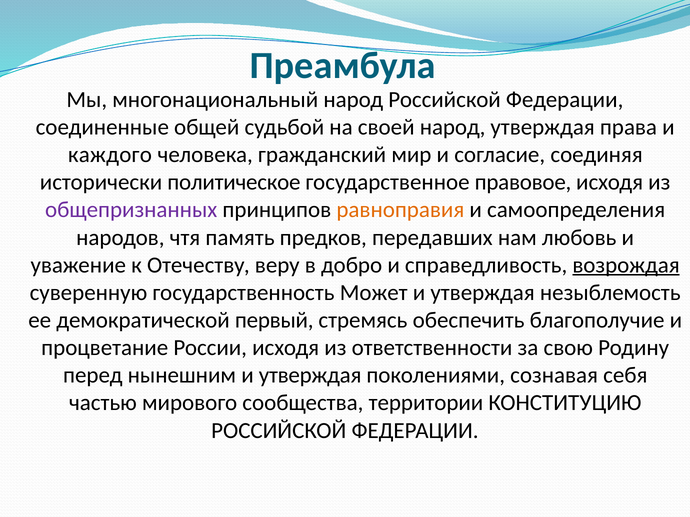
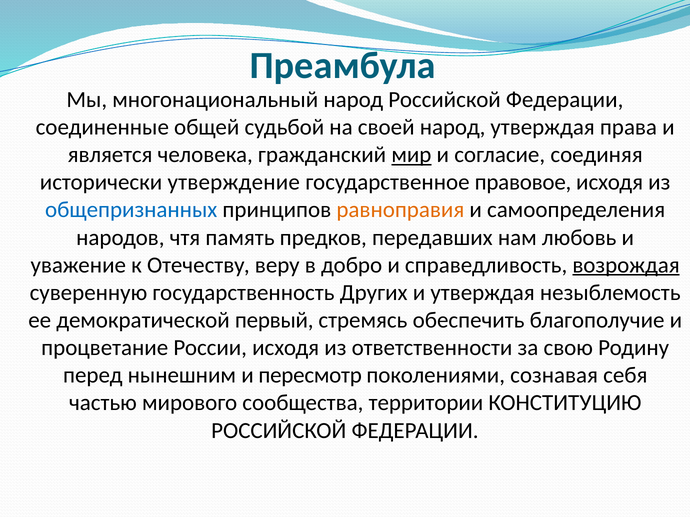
каждого: каждого -> является (110, 155)
мир underline: none -> present (411, 155)
политическое: политическое -> утверждение (234, 182)
общепризнанных colour: purple -> blue (131, 210)
Может: Может -> Других (374, 293)
нынешним и утверждая: утверждая -> пересмотр (310, 376)
